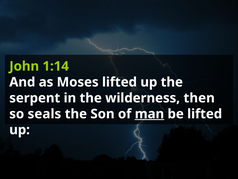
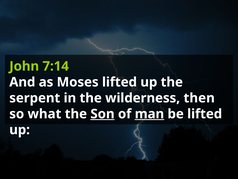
1:14: 1:14 -> 7:14 (56, 66)
seals: seals -> what (44, 114)
Son underline: none -> present (102, 114)
